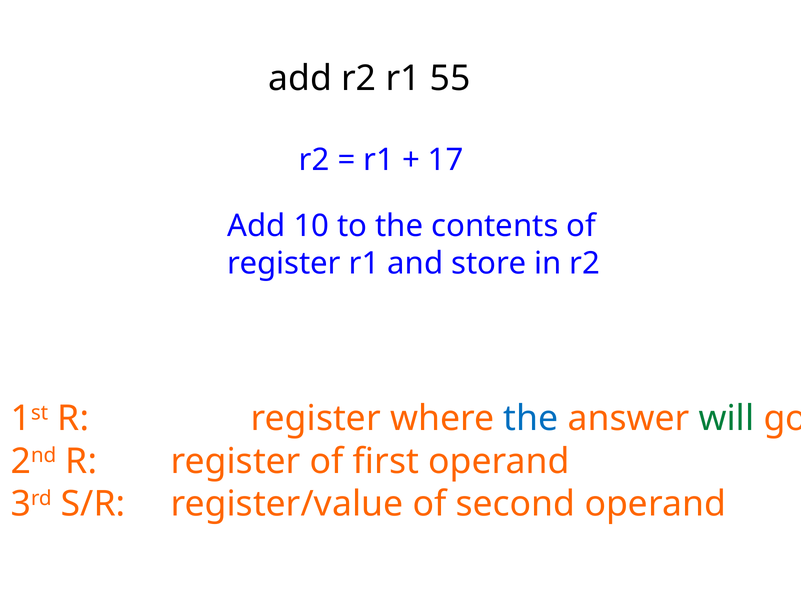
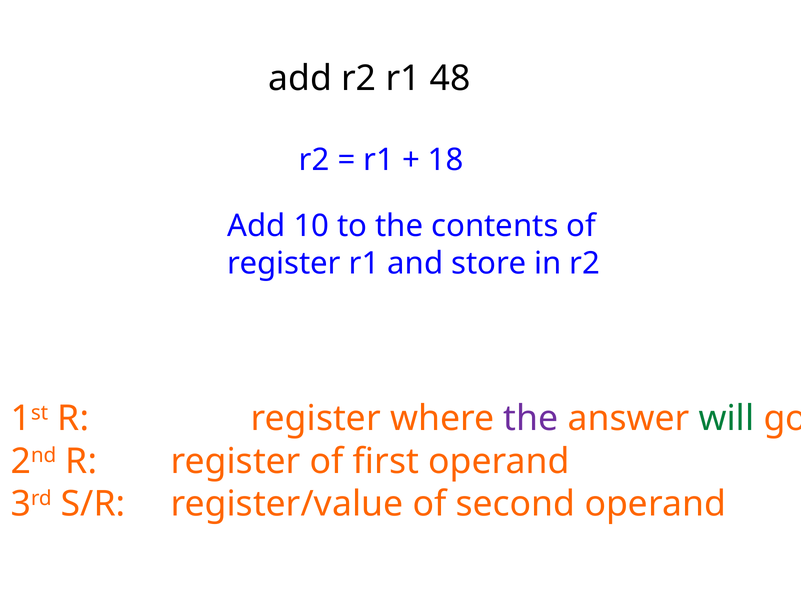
55: 55 -> 48 (450, 78)
17: 17 -> 18 (446, 160)
the colour: blue -> purple (531, 418)
